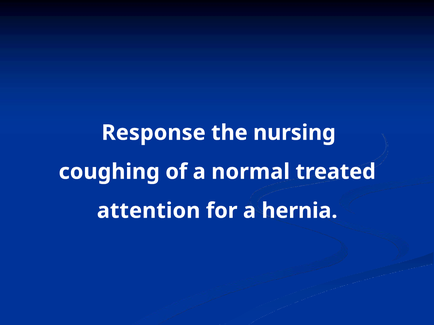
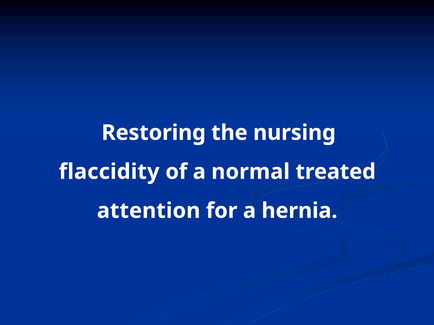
Response: Response -> Restoring (154, 133)
coughing: coughing -> flaccidity (109, 172)
